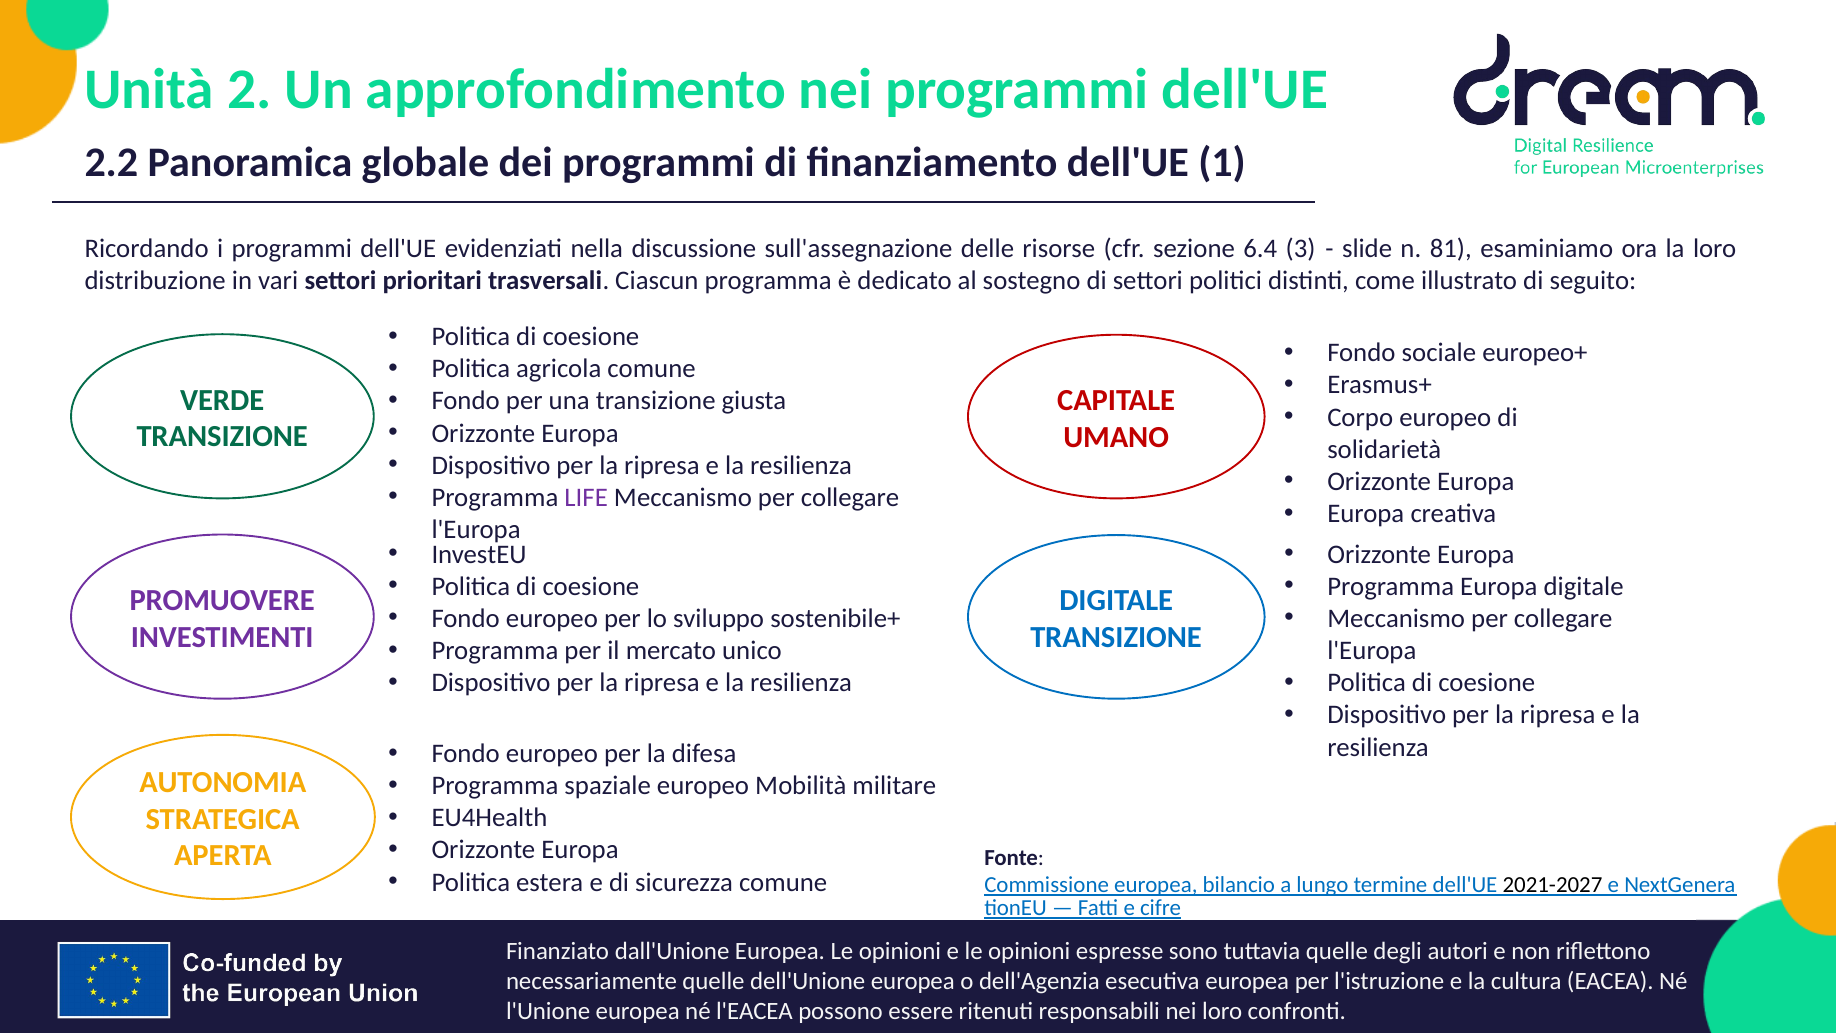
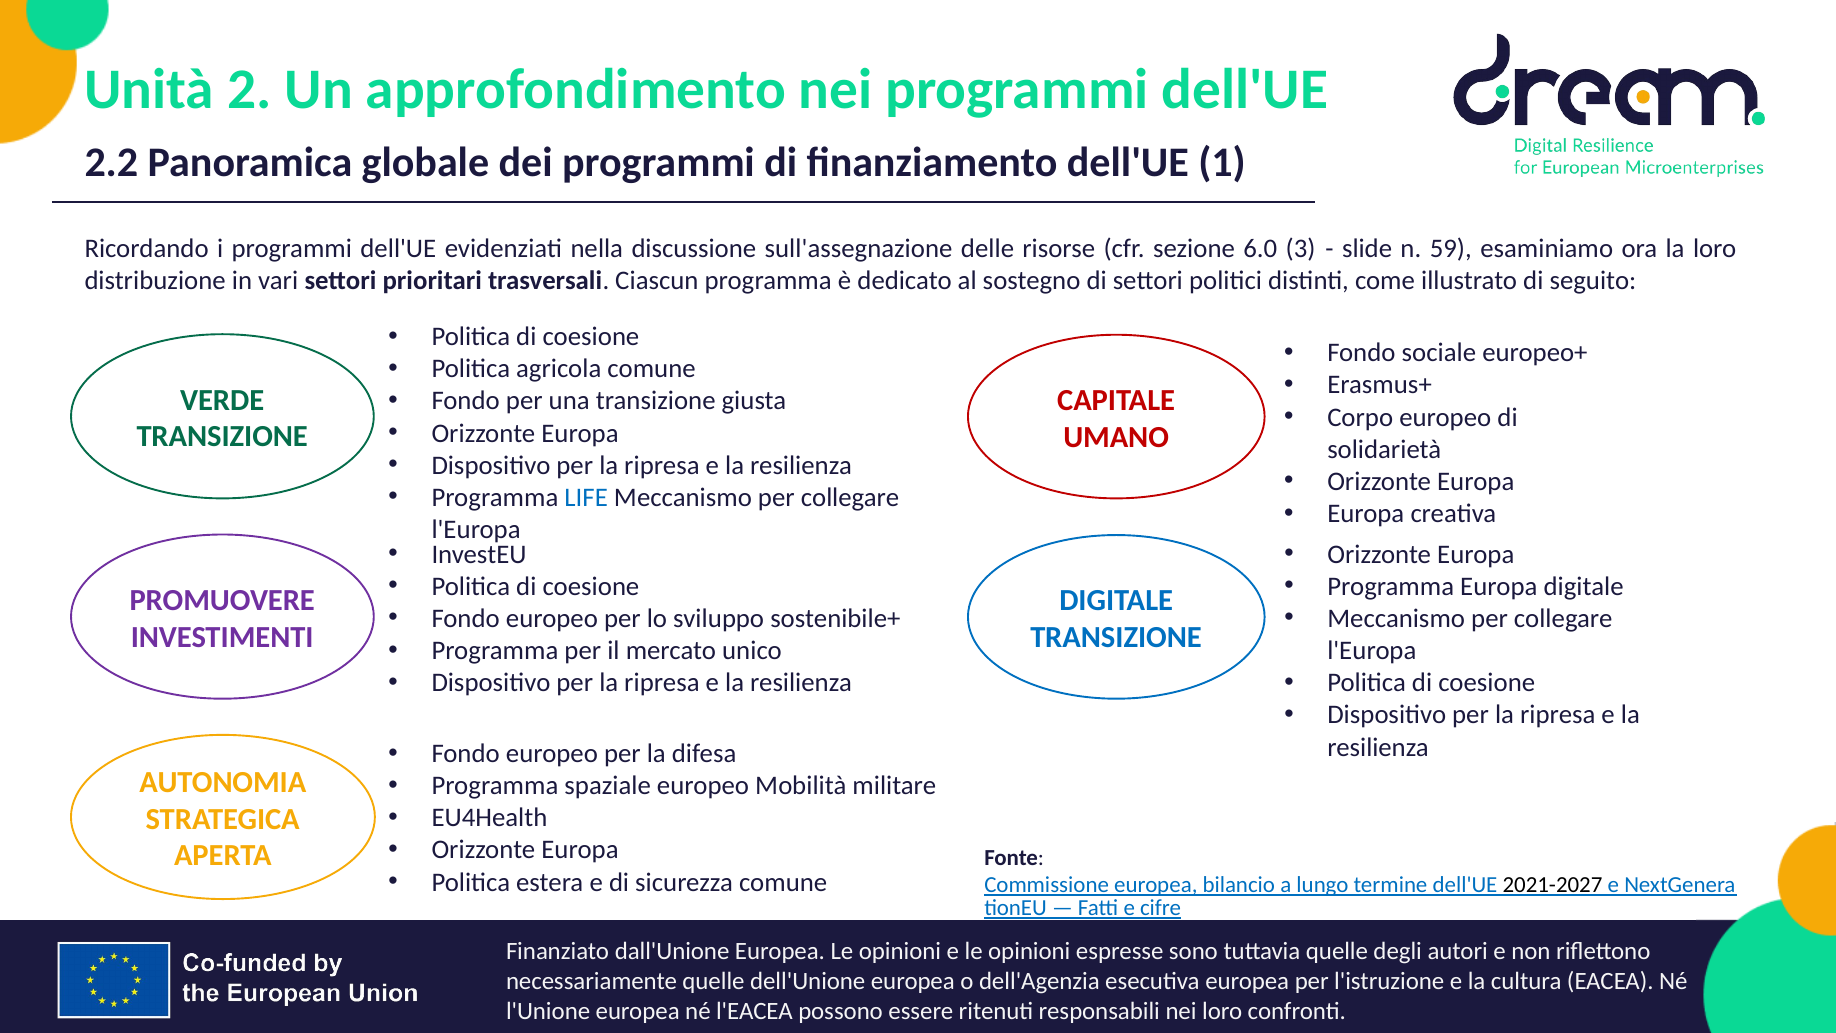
6.4: 6.4 -> 6.0 (1260, 249)
81: 81 -> 59 (1451, 249)
LIFE colour: purple -> blue (586, 497)
